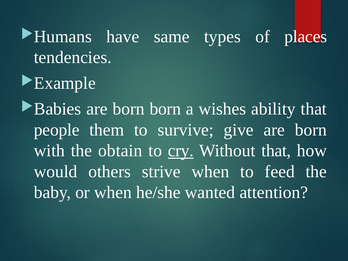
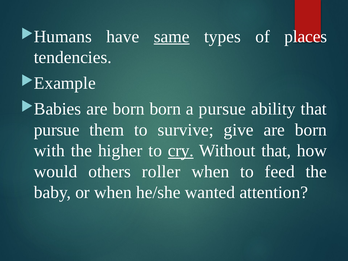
same underline: none -> present (172, 37)
a wishes: wishes -> pursue (222, 109)
people: people -> pursue (57, 130)
obtain: obtain -> higher (120, 151)
strive: strive -> roller (161, 172)
